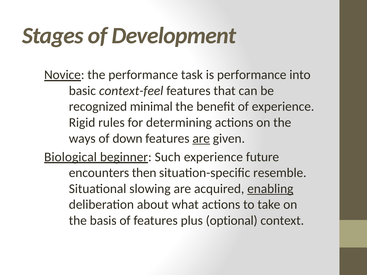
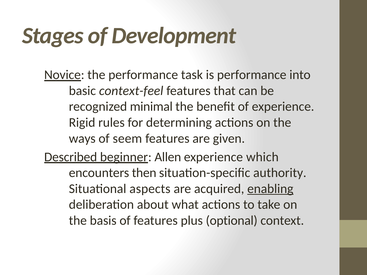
down: down -> seem (127, 139)
are underline: present -> none (201, 139)
Biological: Biological -> Described (71, 157)
Such: Such -> Allen (168, 157)
future: future -> which (262, 157)
resemble: resemble -> authority (280, 173)
slowing: slowing -> aspects (150, 189)
